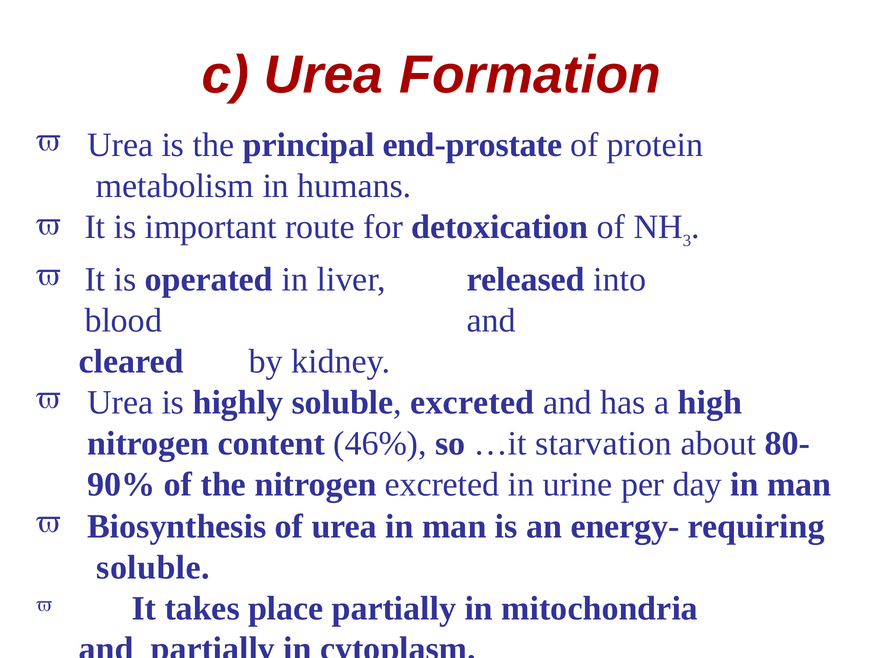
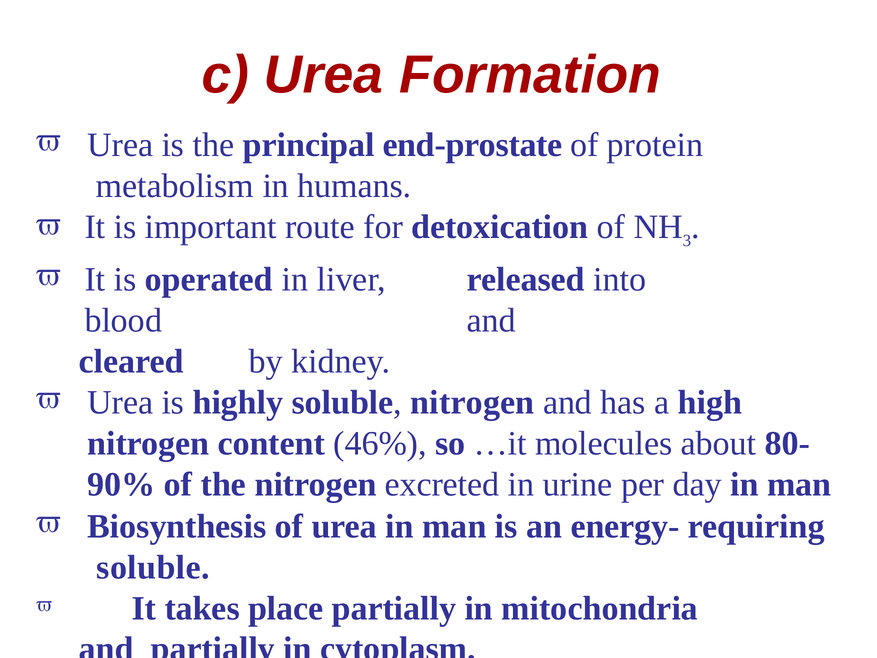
soluble excreted: excreted -> nitrogen (472, 402)
starvation: starvation -> molecules (604, 443)
